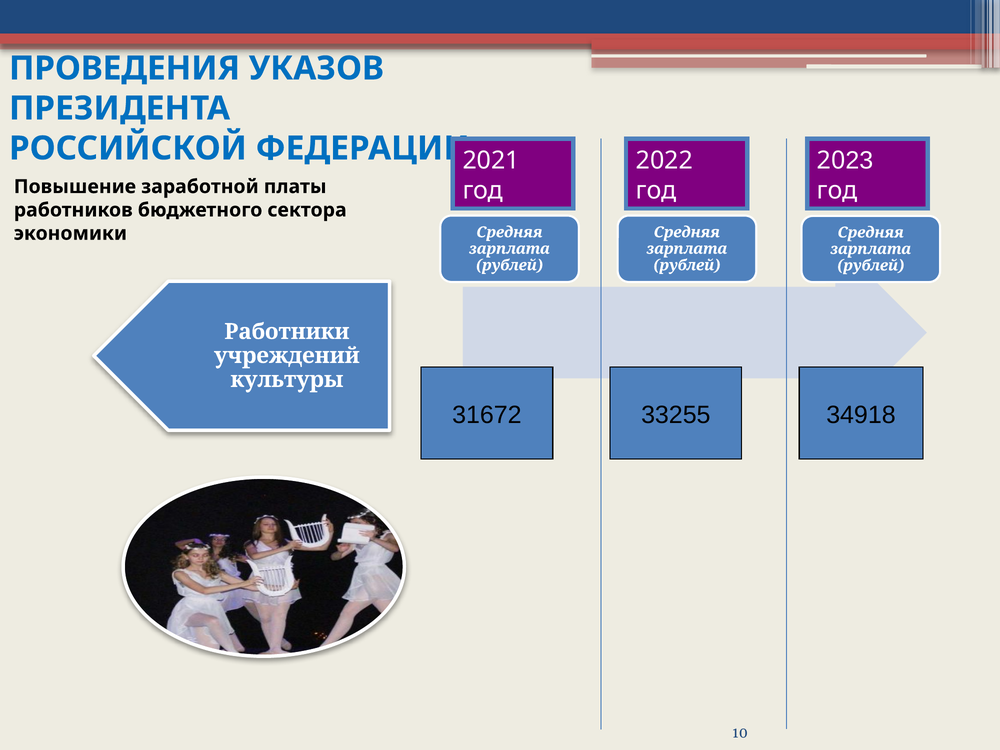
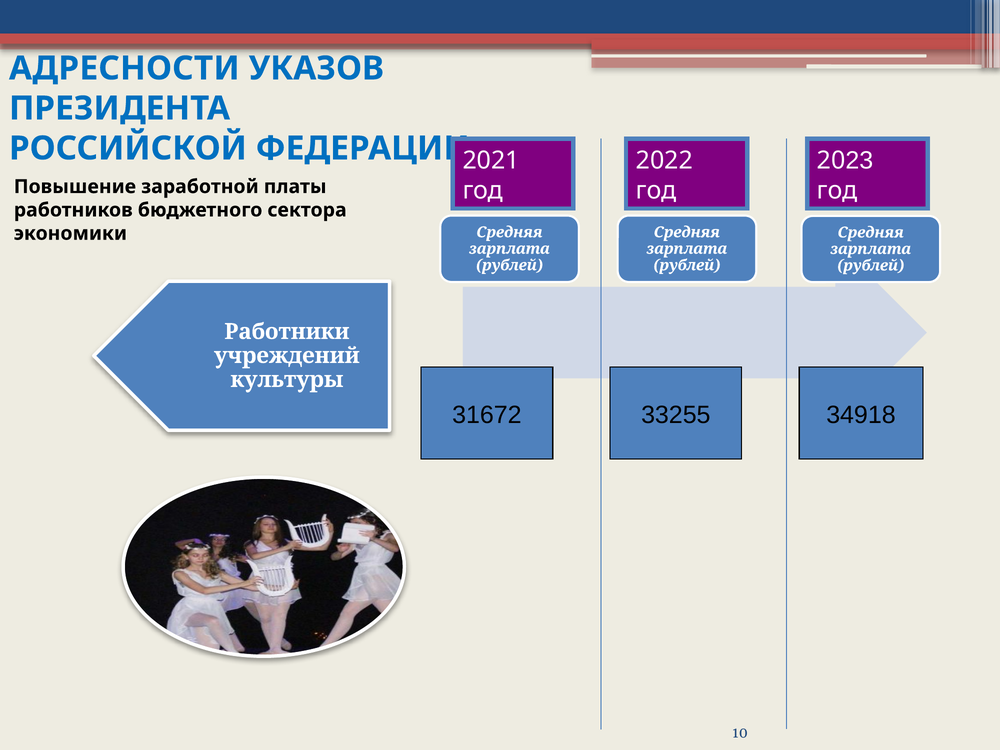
ПРОВЕДЕНИЯ: ПРОВЕДЕНИЯ -> АДРЕСНОСТИ (124, 68)
